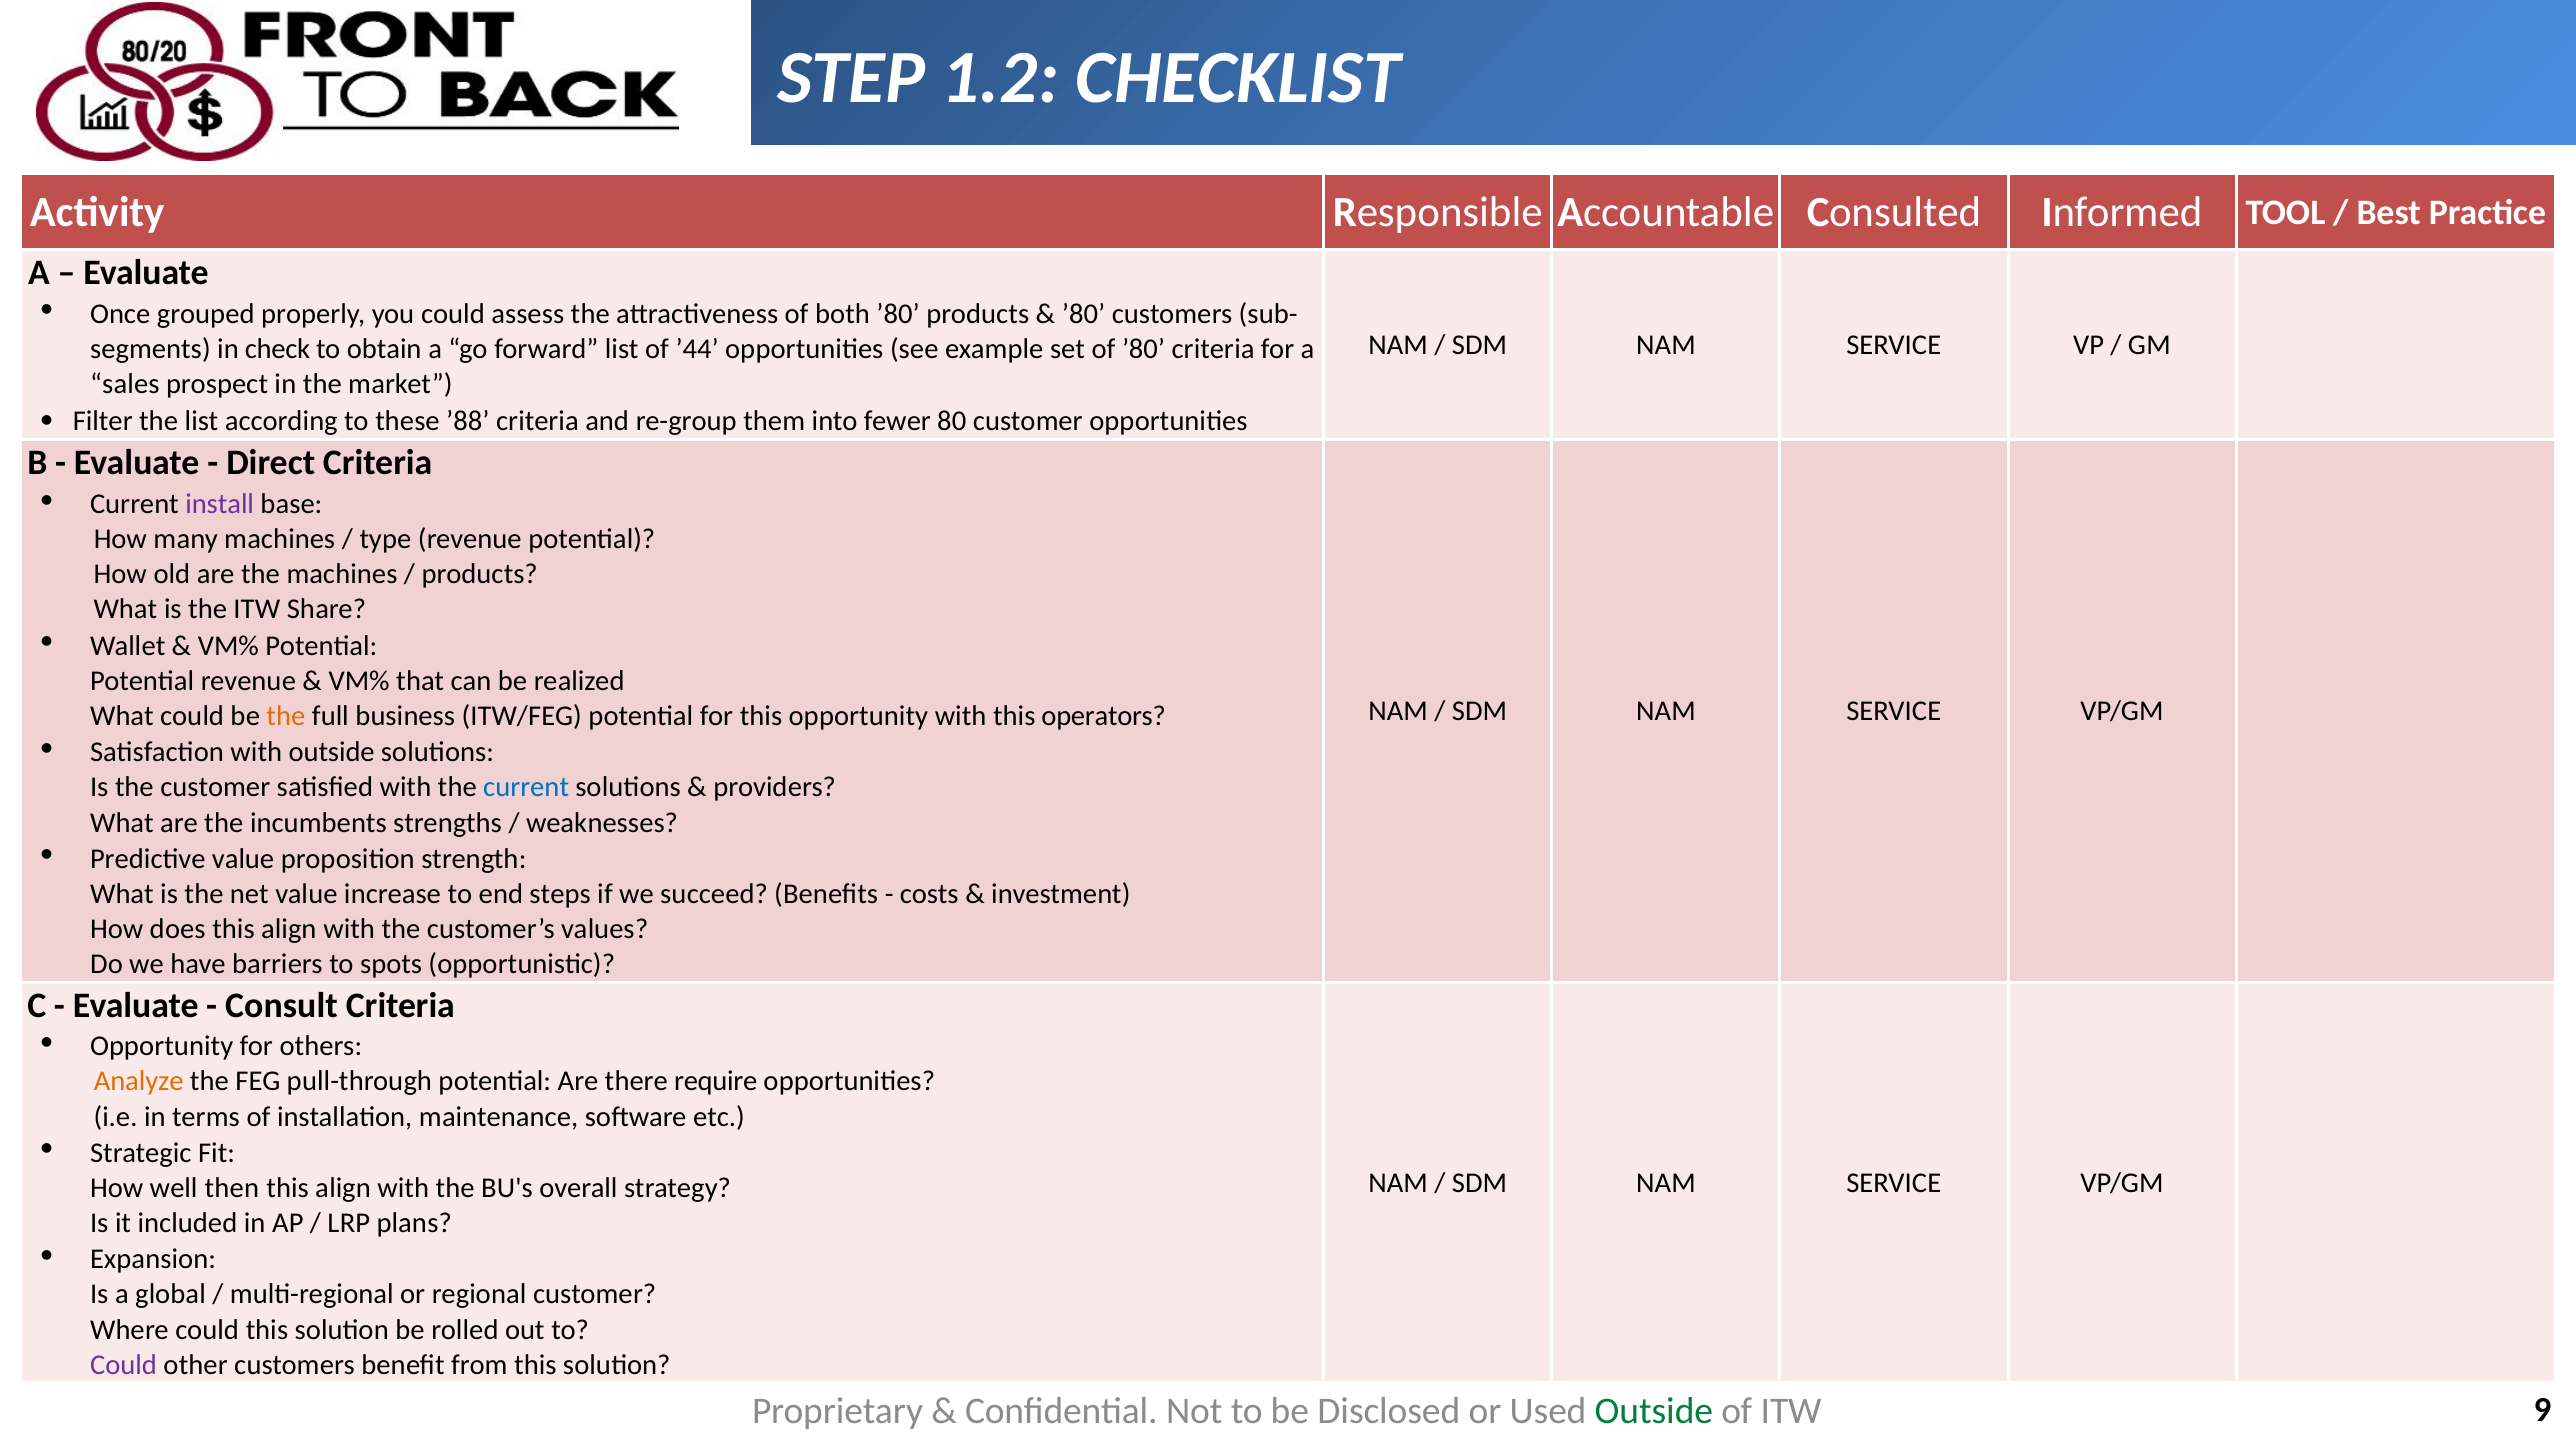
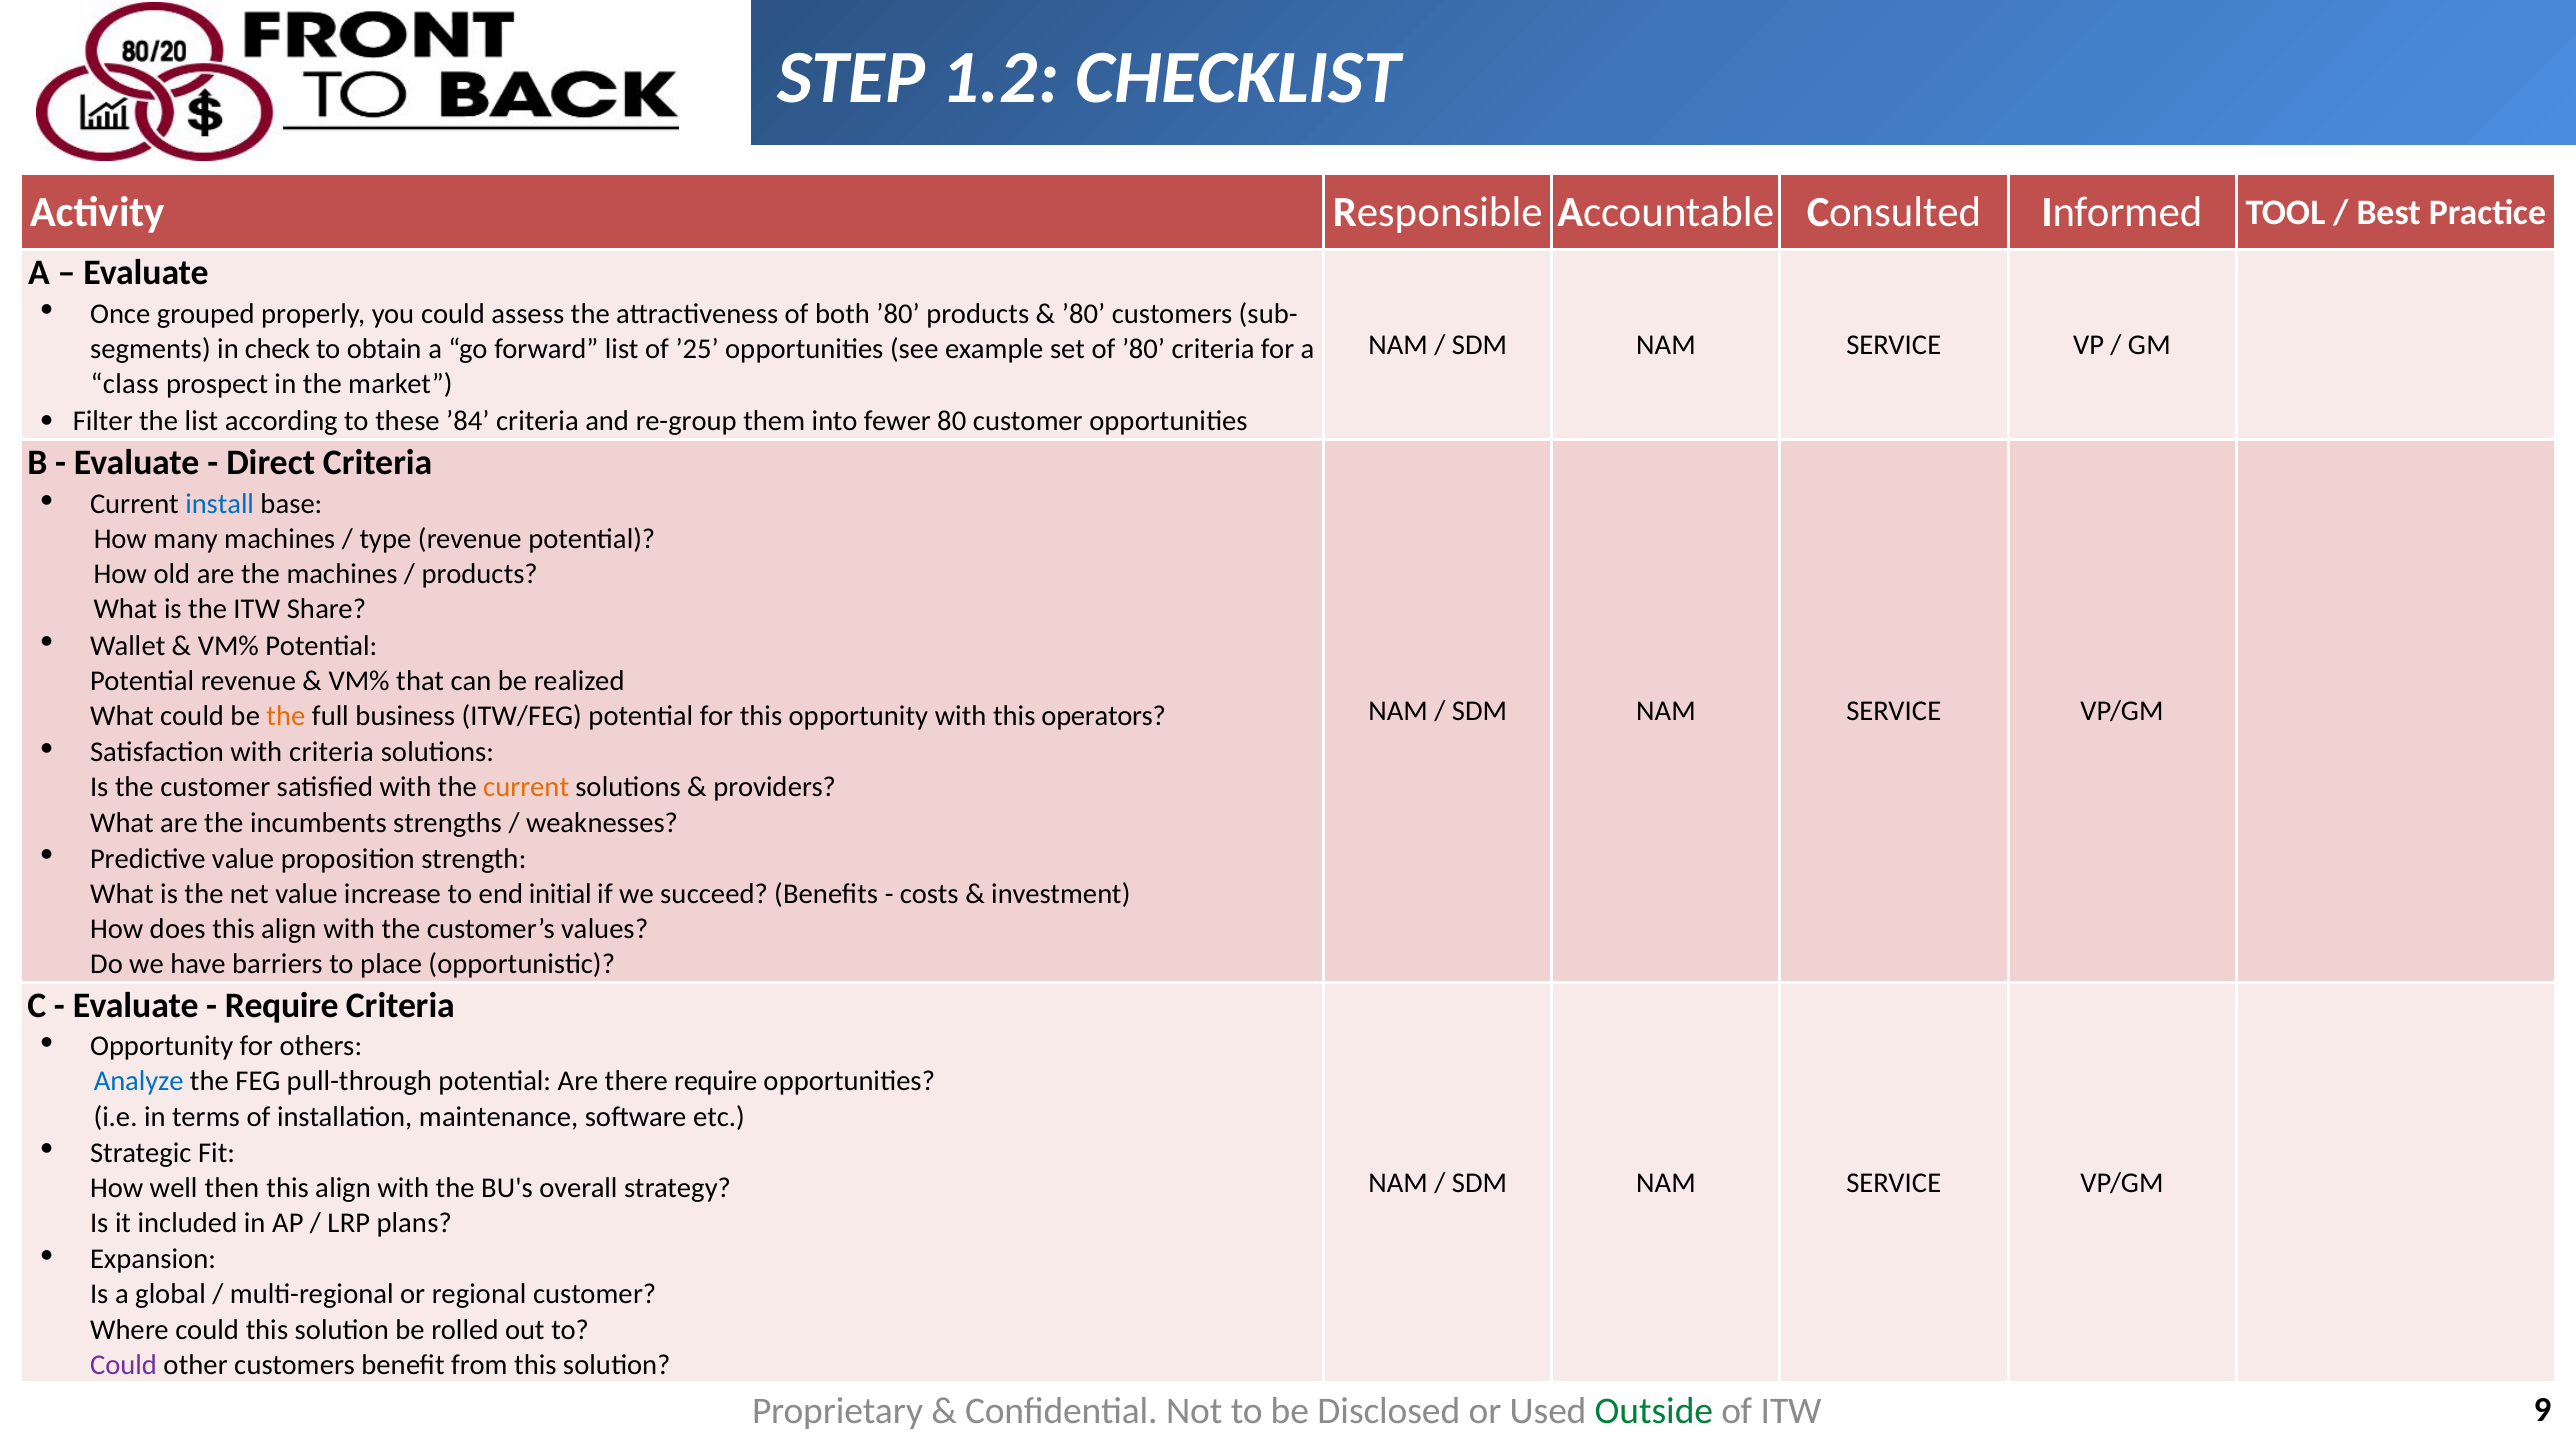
’44: ’44 -> ’25 (697, 349)
sales: sales -> class (125, 384)
’88: ’88 -> ’84 (468, 421)
install colour: purple -> blue (220, 504)
with outside: outside -> criteria (331, 752)
current colour: blue -> orange (526, 787)
steps: steps -> initial (560, 894)
spots: spots -> place (391, 964)
Consult: Consult -> Require (282, 1005)
Analyze colour: orange -> blue (139, 1082)
